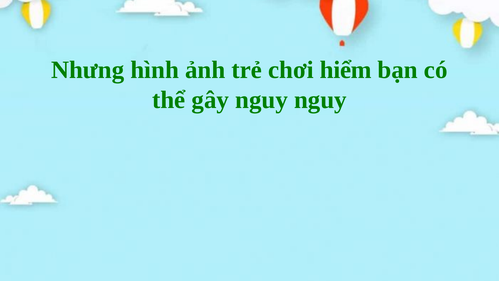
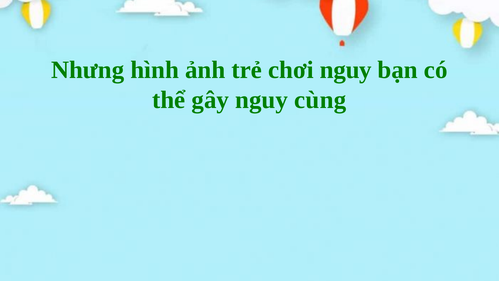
chơi hiểm: hiểm -> nguy (346, 70)
nguy nguy: nguy -> cùng (320, 100)
